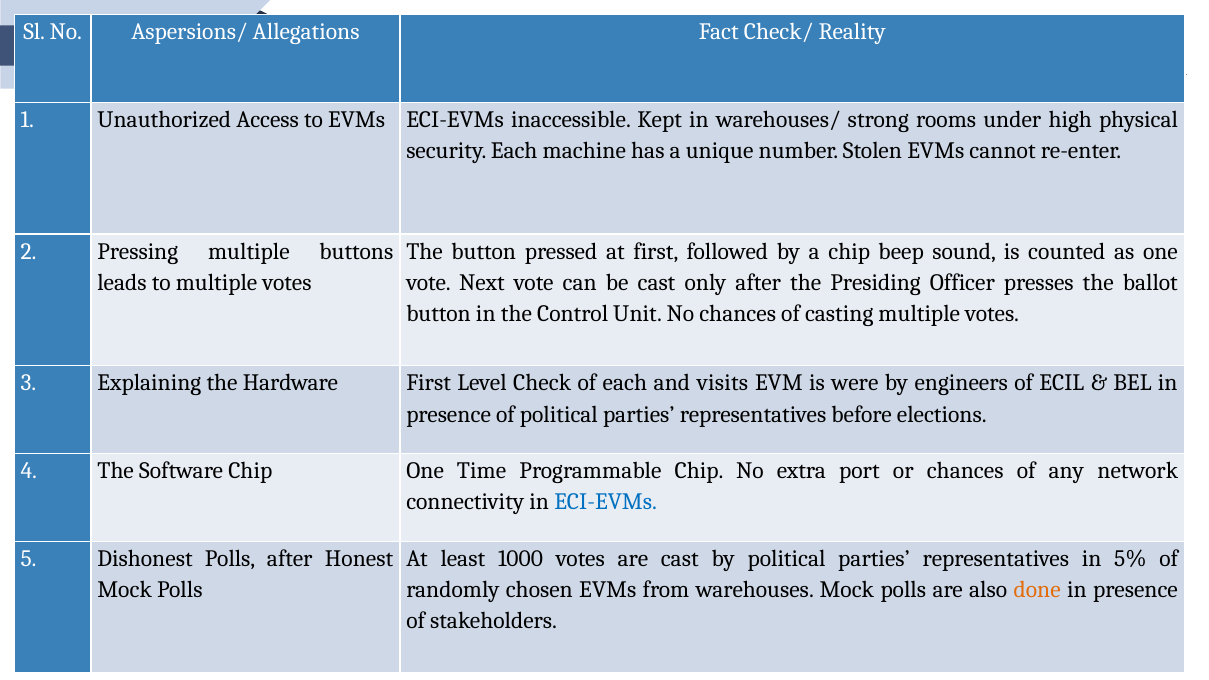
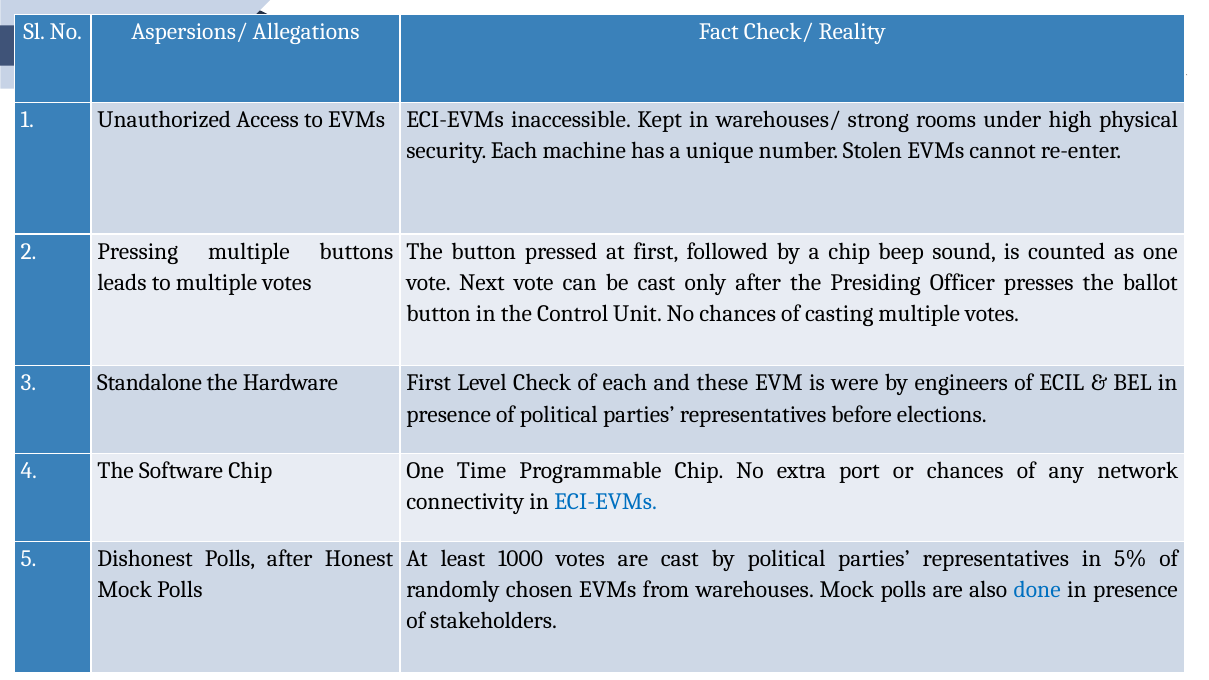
Explaining: Explaining -> Standalone (150, 383)
visits: visits -> these (723, 383)
done colour: orange -> blue (1037, 590)
